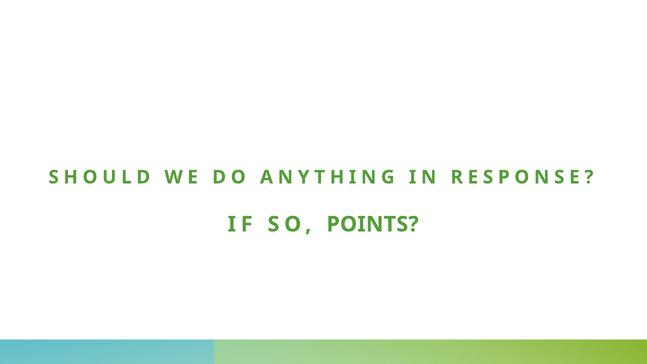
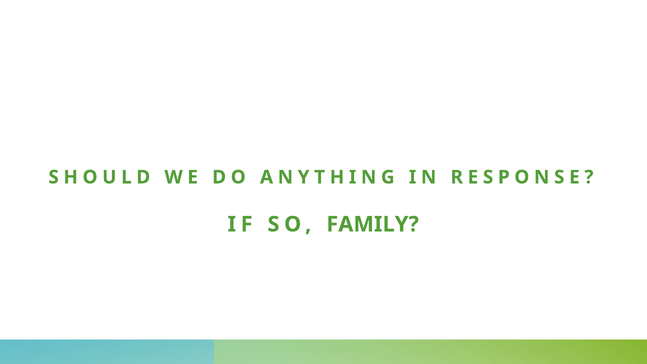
POINTS: POINTS -> FAMILY (373, 224)
